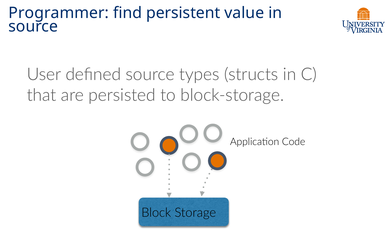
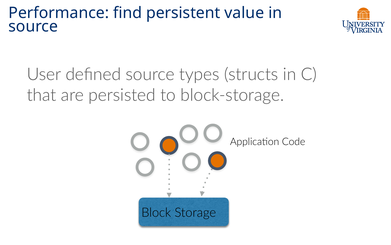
Programmer: Programmer -> Performance (59, 13)
